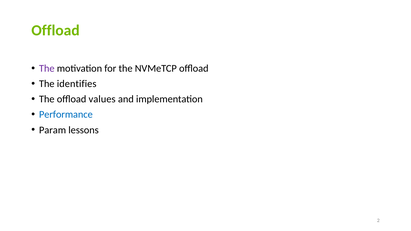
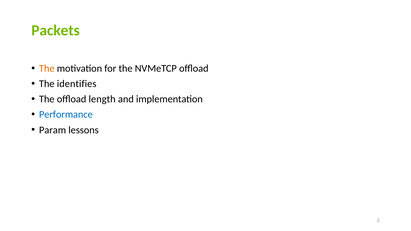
Offload: Offload -> Packets (56, 31)
The colour: purple -> orange (47, 69)
values: values -> length (102, 99)
